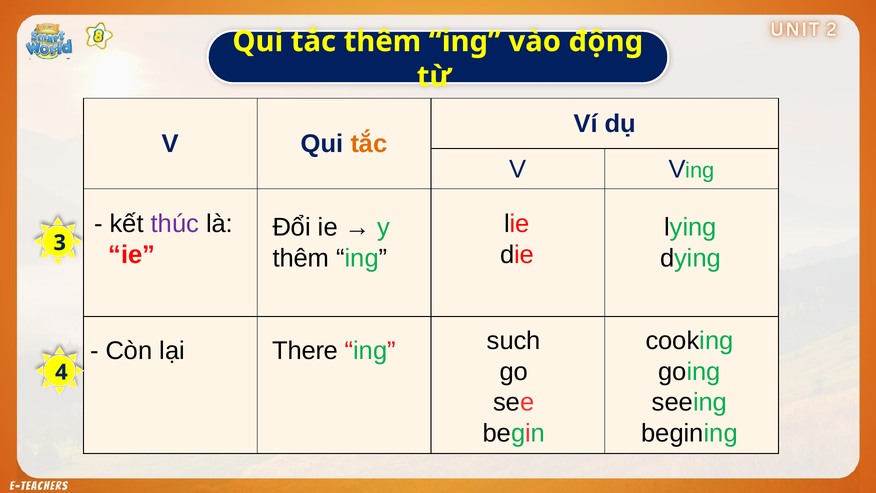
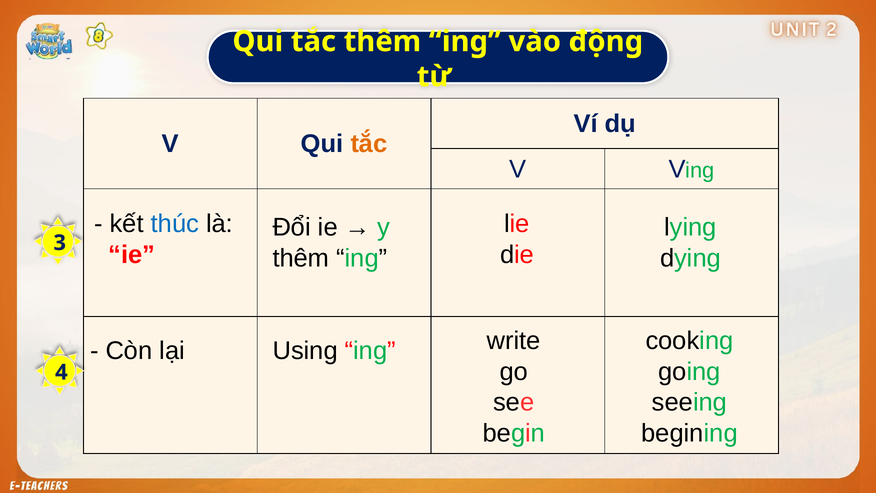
thúc colour: purple -> blue (175, 224)
There: There -> Using (305, 350)
such: such -> write (514, 341)
